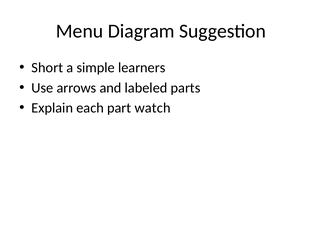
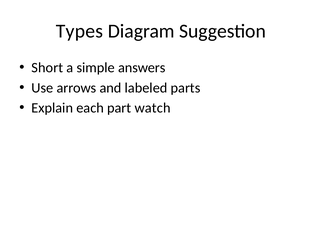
Menu: Menu -> Types (79, 31)
learners: learners -> answers (142, 68)
